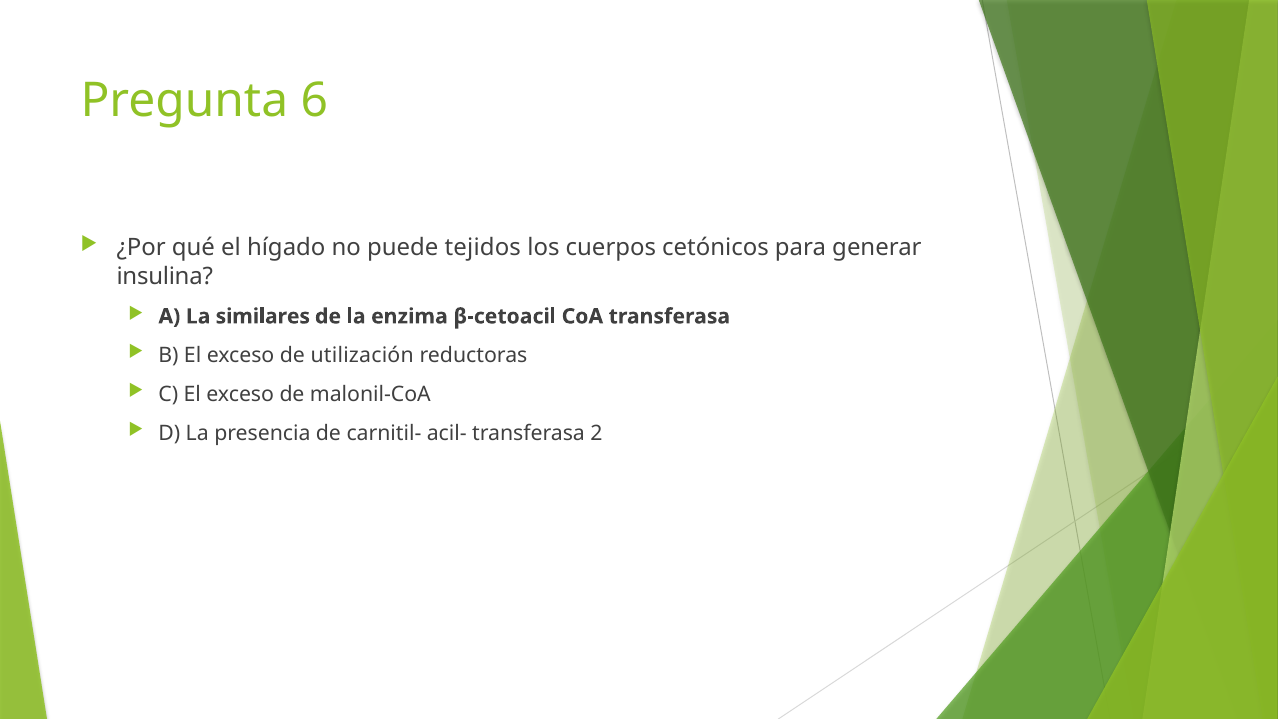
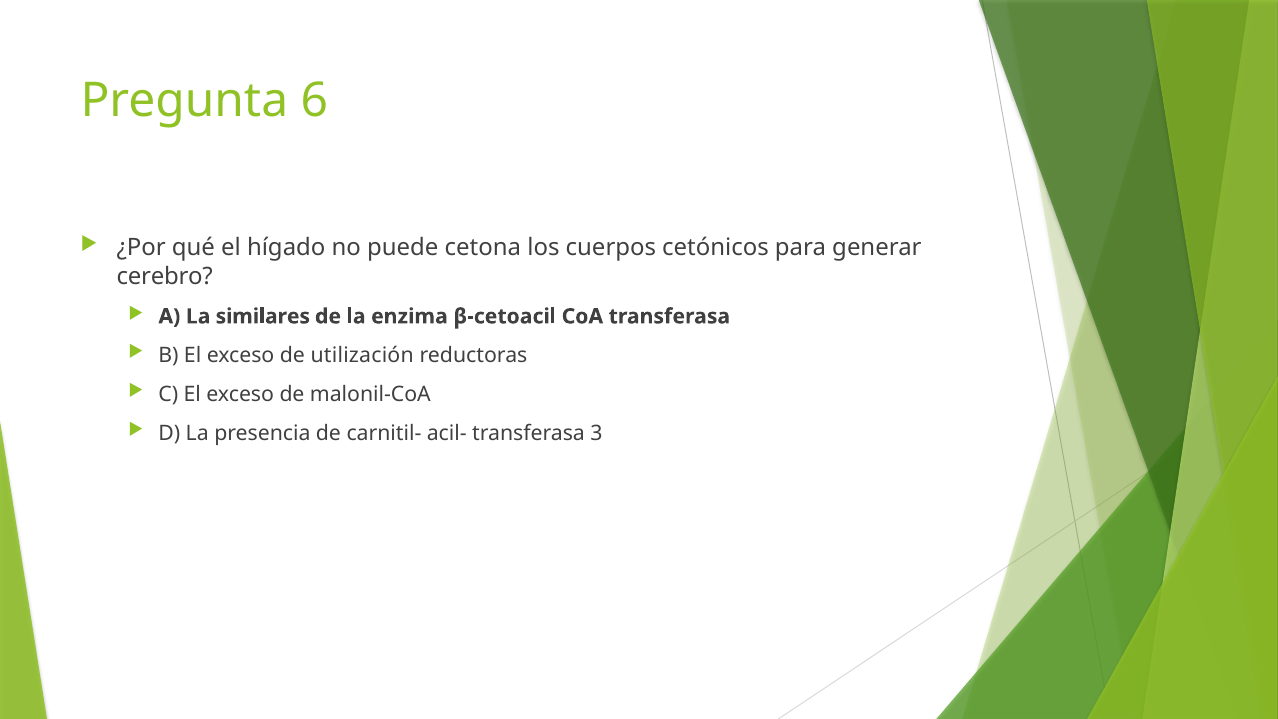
tejidos: tejidos -> cetona (483, 247)
insulina: insulina -> cerebro (165, 276)
2: 2 -> 3 (596, 433)
